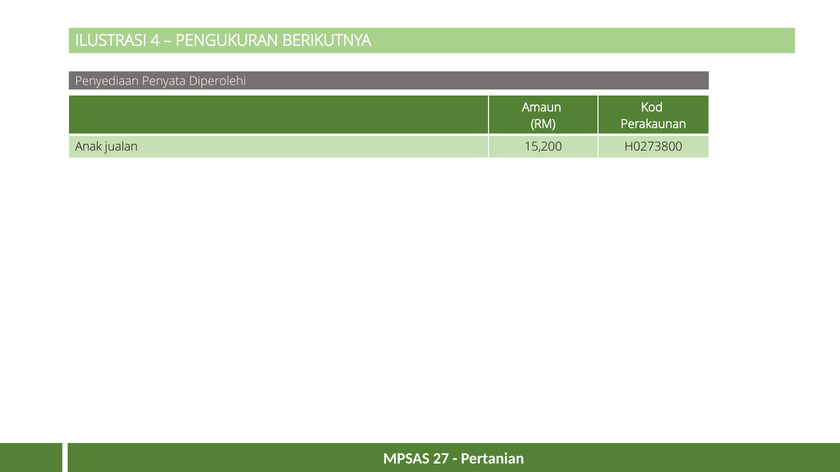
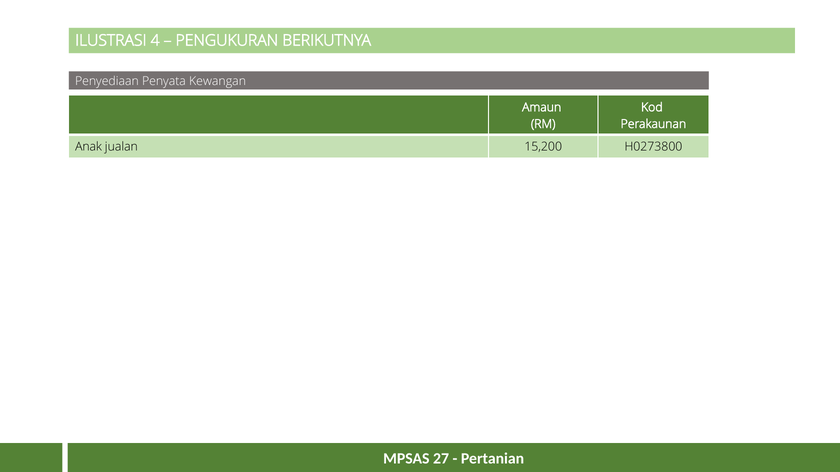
Diperolehi: Diperolehi -> Kewangan (218, 81)
